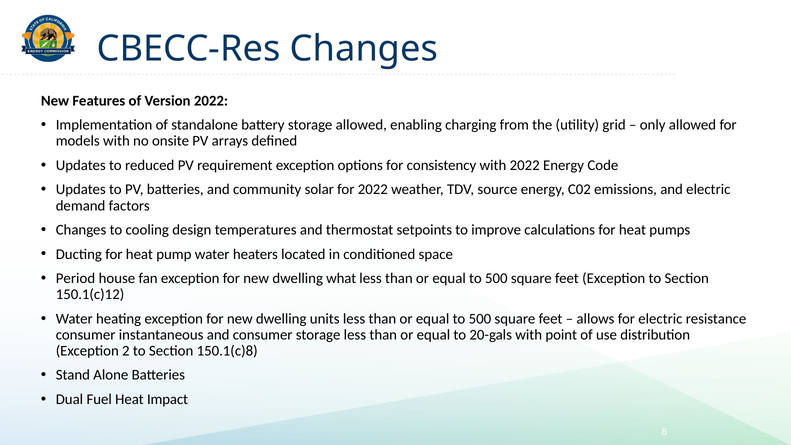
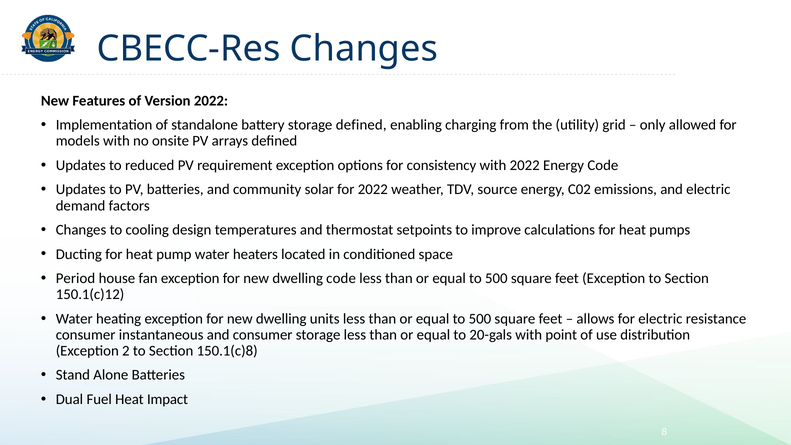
storage allowed: allowed -> defined (361, 125)
dwelling what: what -> code (341, 278)
